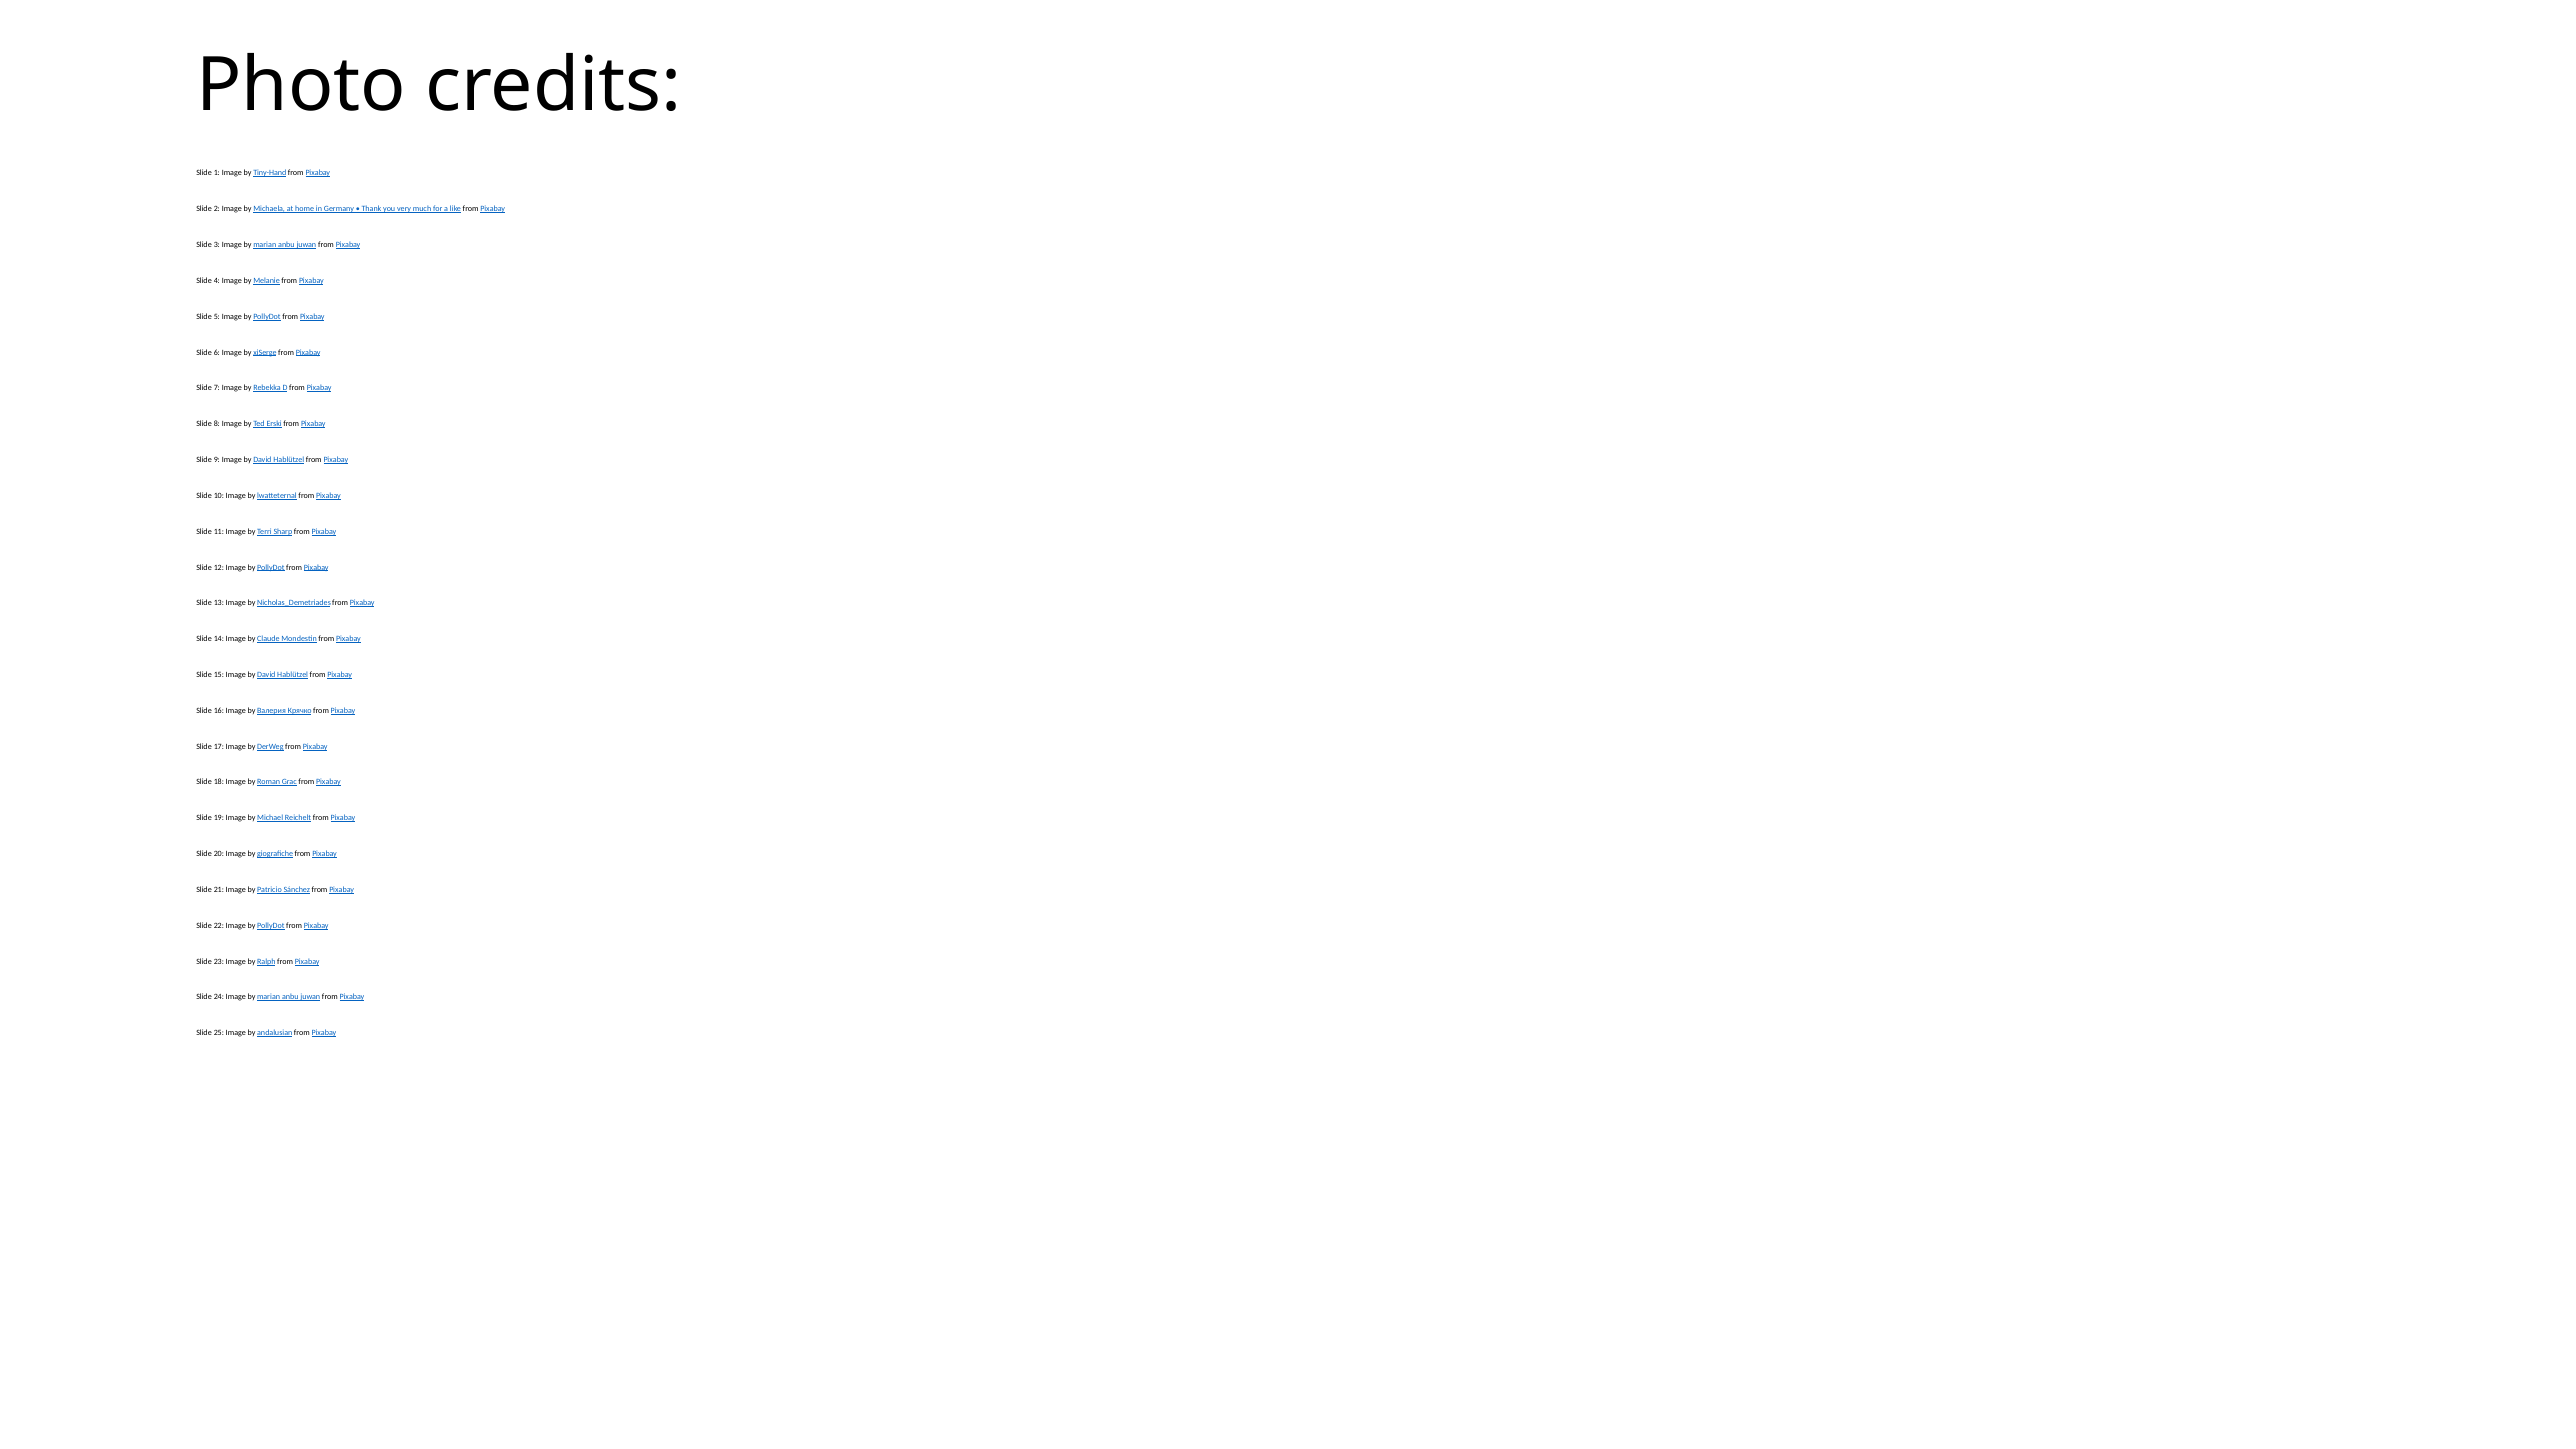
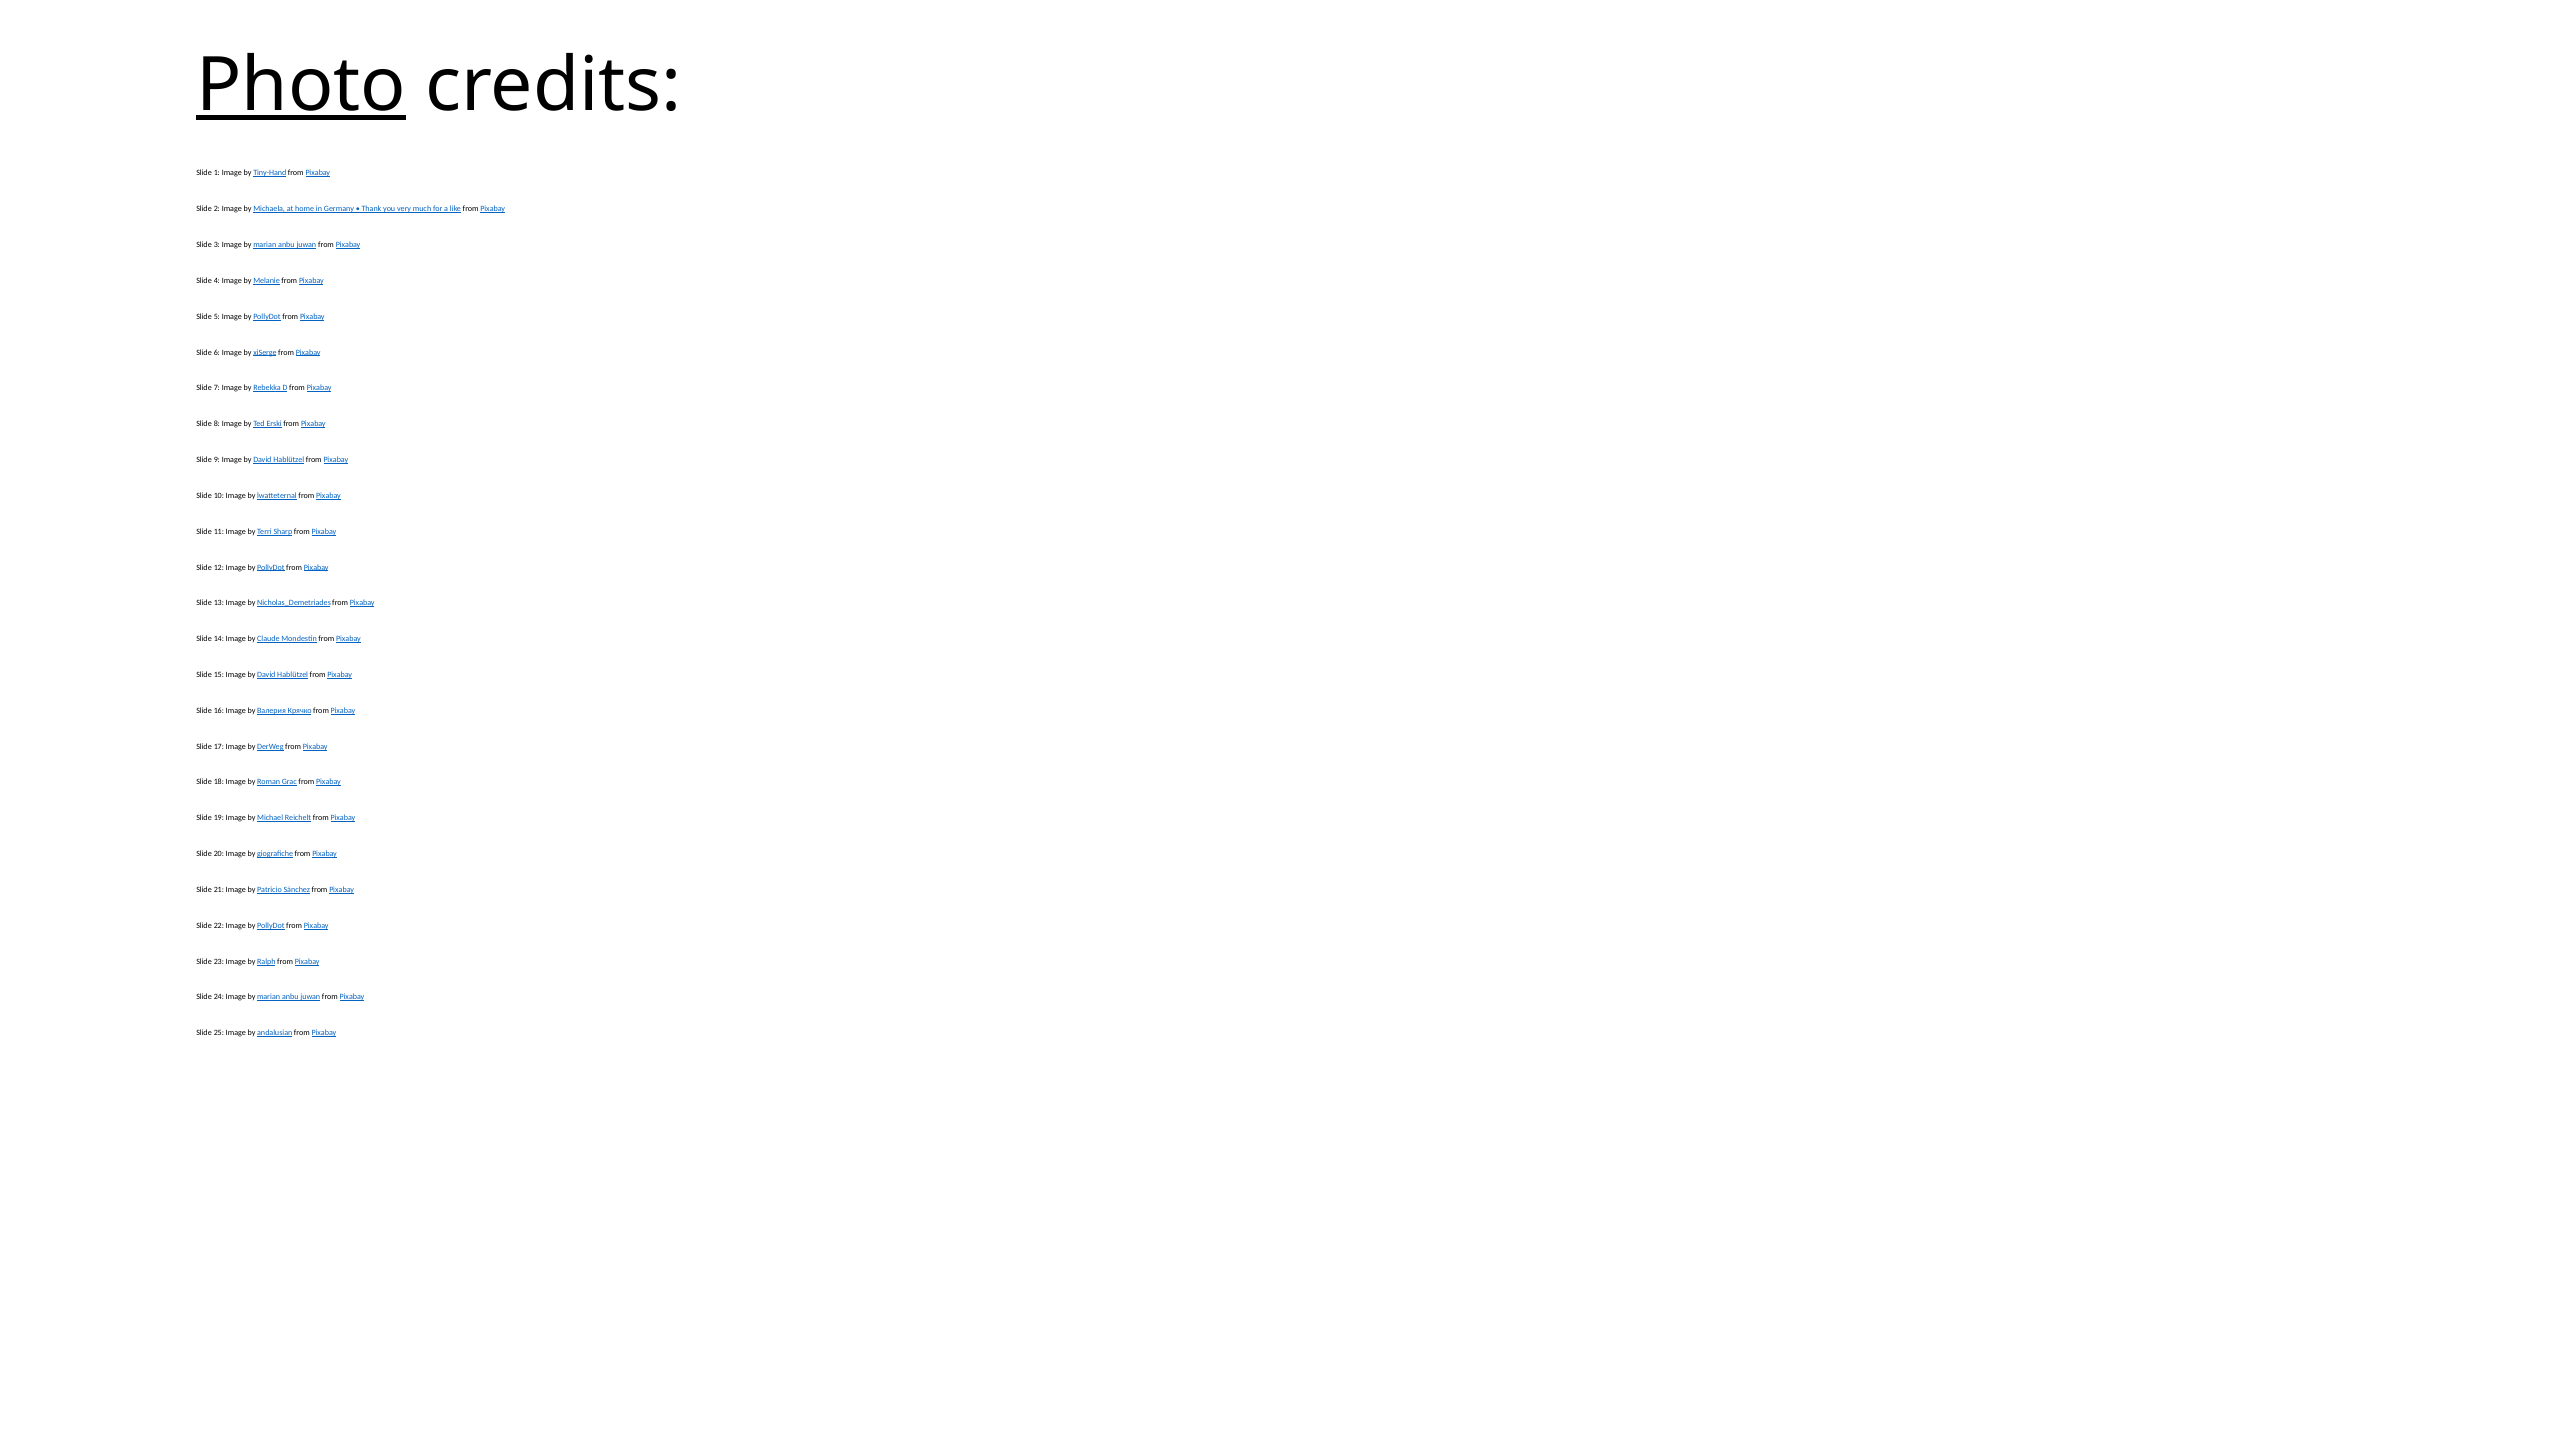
Photo underline: none -> present (301, 85)
